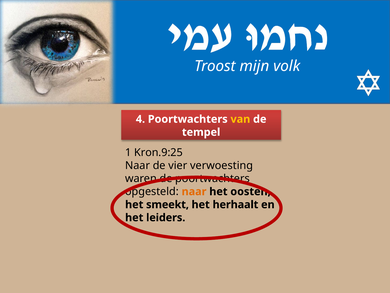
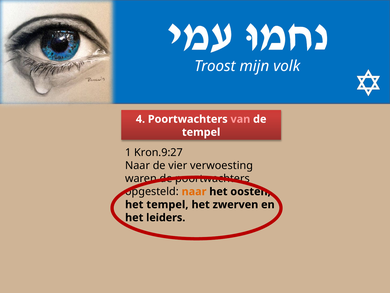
van colour: yellow -> pink (240, 119)
Kron.9:25: Kron.9:25 -> Kron.9:27 (158, 152)
het smeekt: smeekt -> tempel (167, 204)
herhaalt: herhaalt -> zwerven (235, 204)
